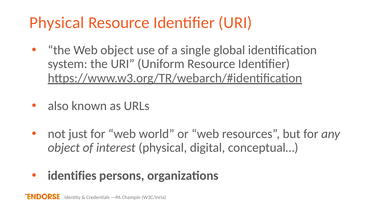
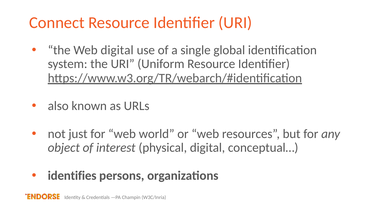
Physical: Physical -> Connect (57, 23)
Web object: object -> digital (117, 50)
